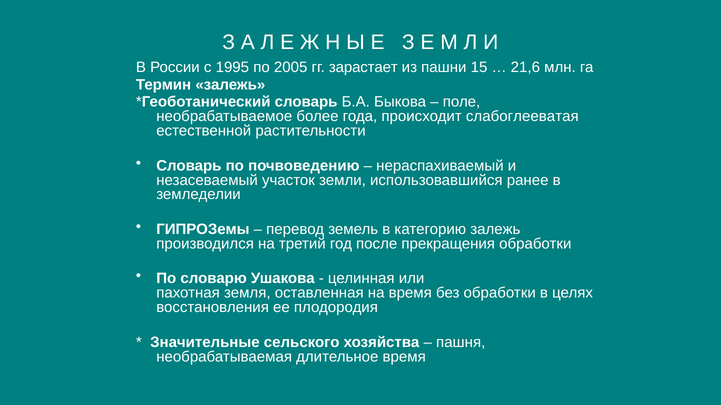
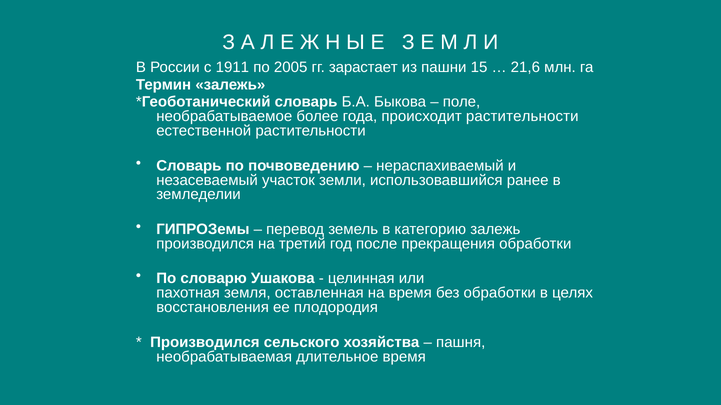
1995: 1995 -> 1911 (232, 67)
происходит слабоглееватая: слабоглееватая -> растительности (522, 117)
Значительные: Значительные -> Производился (205, 343)
